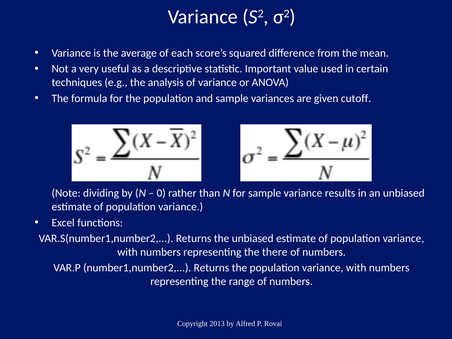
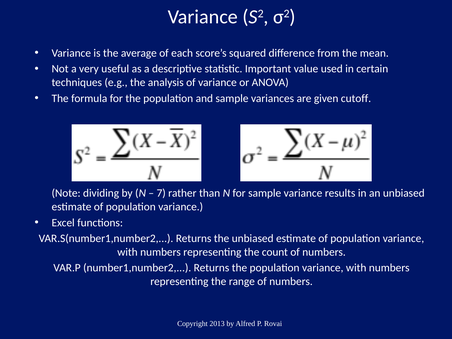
0: 0 -> 7 (161, 193)
there: there -> count (275, 252)
